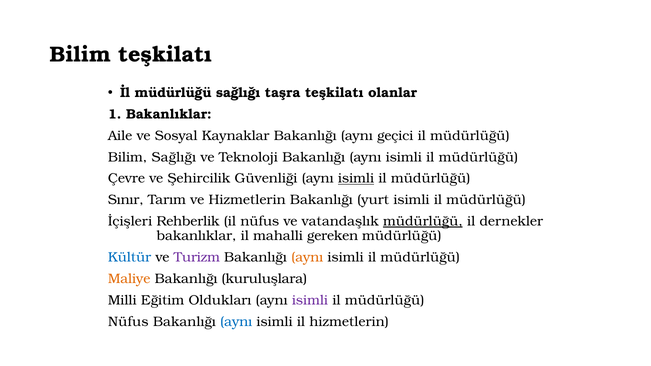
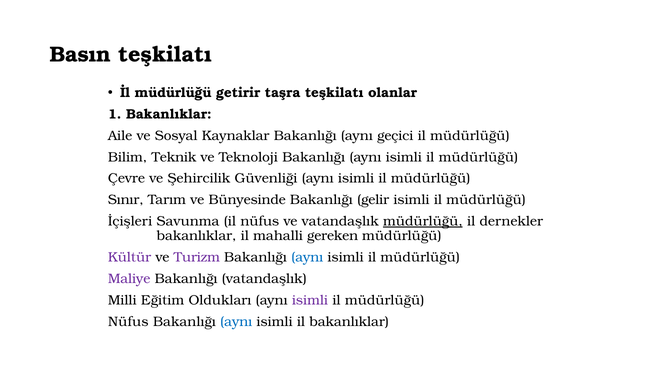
Bilim: Bilim -> Basın (80, 55)
müdürlüğü sağlığı: sağlığı -> getirir (238, 93)
Bilim Sağlığı: Sağlığı -> Teknik (174, 157)
isimli underline: present -> none (356, 179)
ve Hizmetlerin: Hizmetlerin -> Bünyesinde (247, 200)
yurt: yurt -> gelir (373, 200)
Rehberlik: Rehberlik -> Savunma (188, 221)
Kültür colour: blue -> purple (130, 257)
aynı colour: orange -> blue (307, 257)
Maliye colour: orange -> purple (129, 279)
Bakanlığı kuruluşlara: kuruluşlara -> vatandaşlık (264, 279)
il hizmetlerin: hizmetlerin -> bakanlıklar (349, 322)
